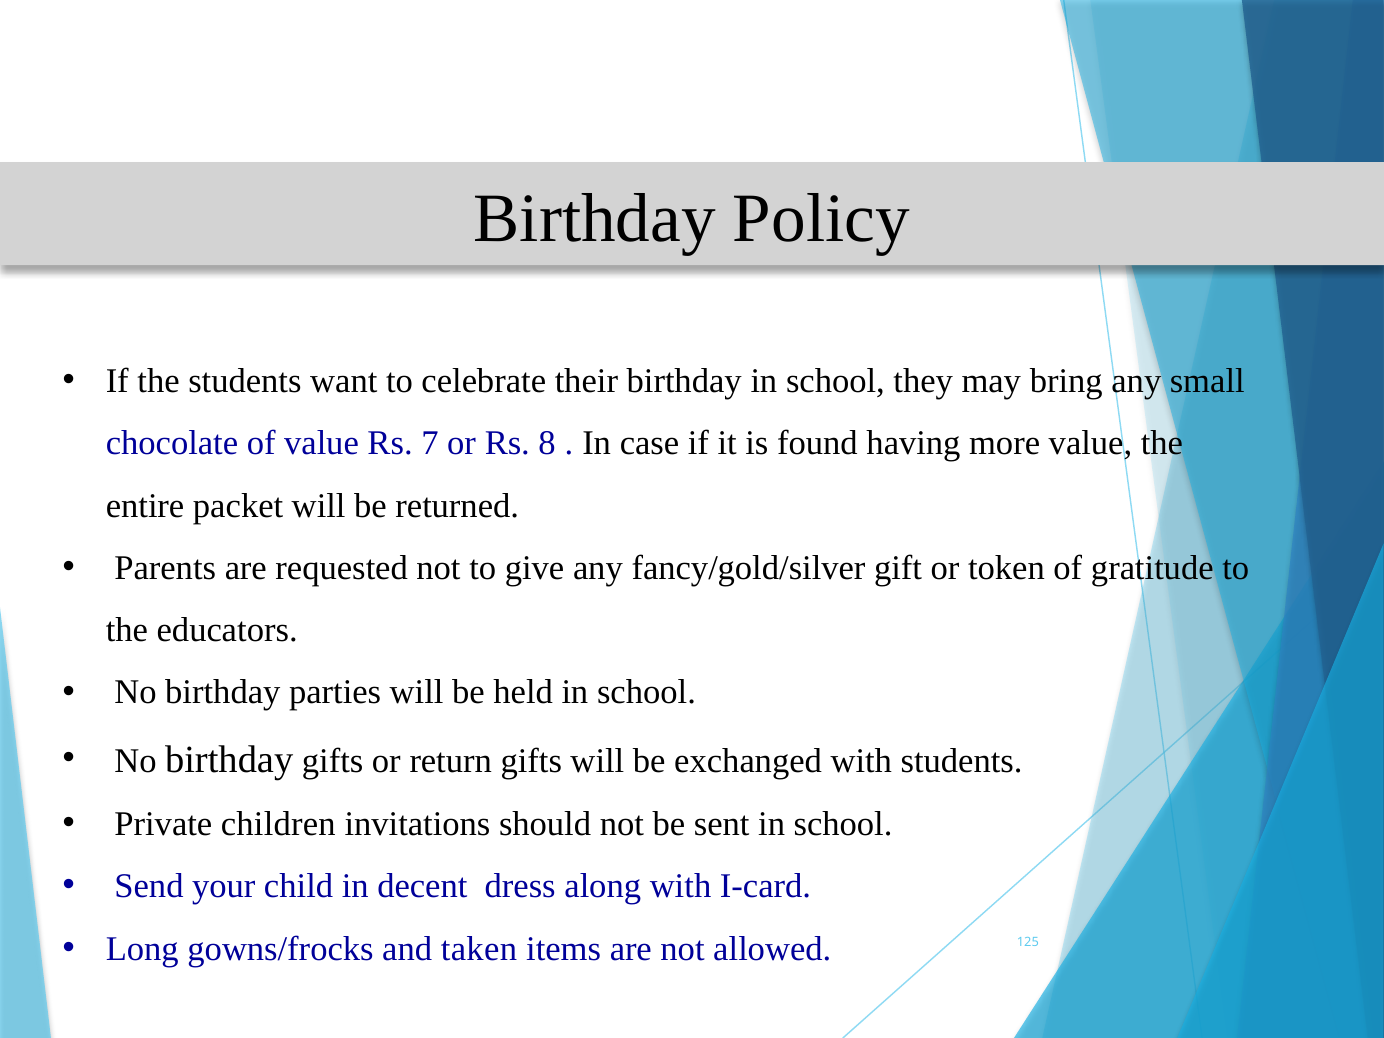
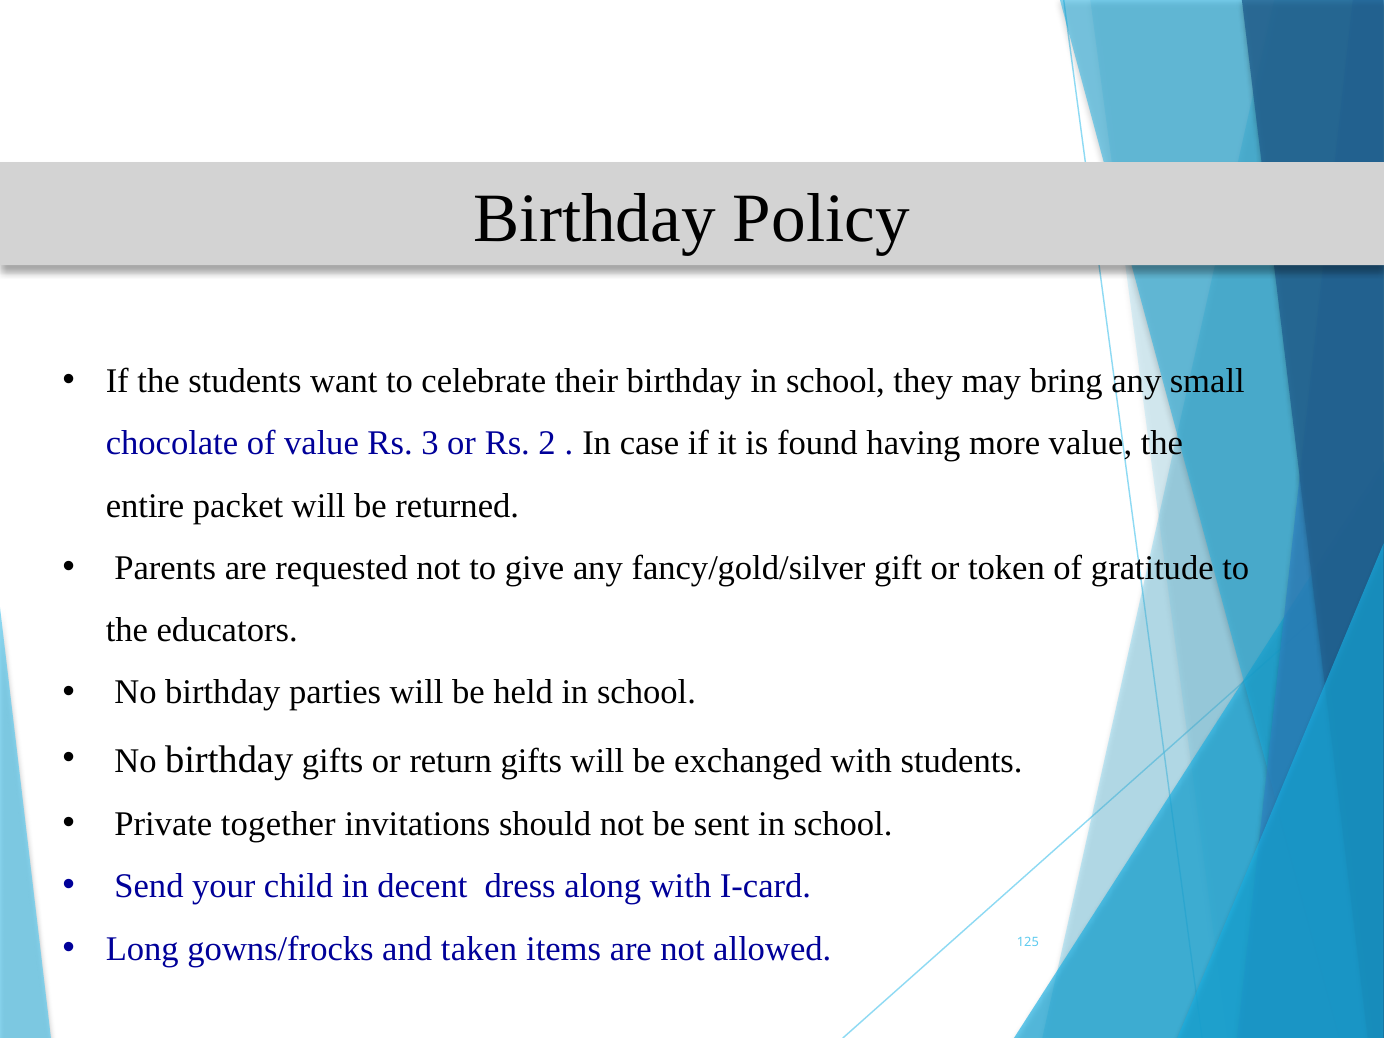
7: 7 -> 3 (430, 443)
8: 8 -> 2 (547, 443)
children: children -> together (278, 824)
